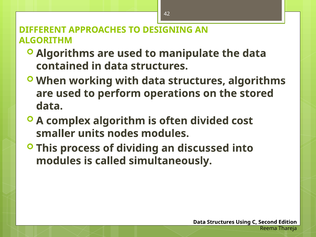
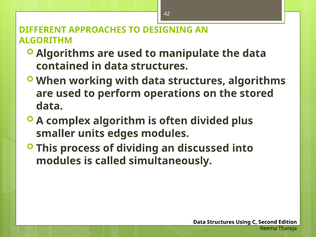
cost: cost -> plus (242, 121)
nodes: nodes -> edges (123, 133)
